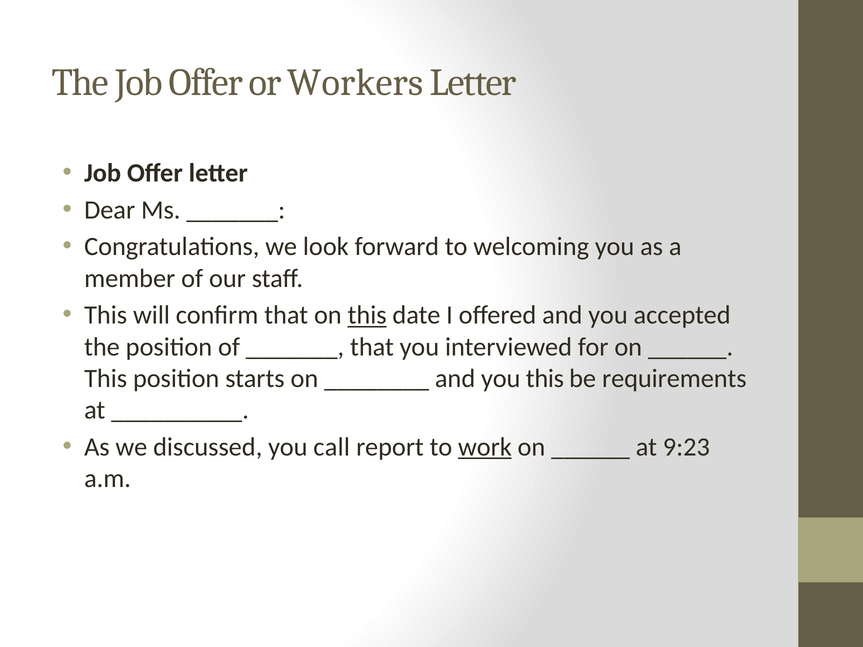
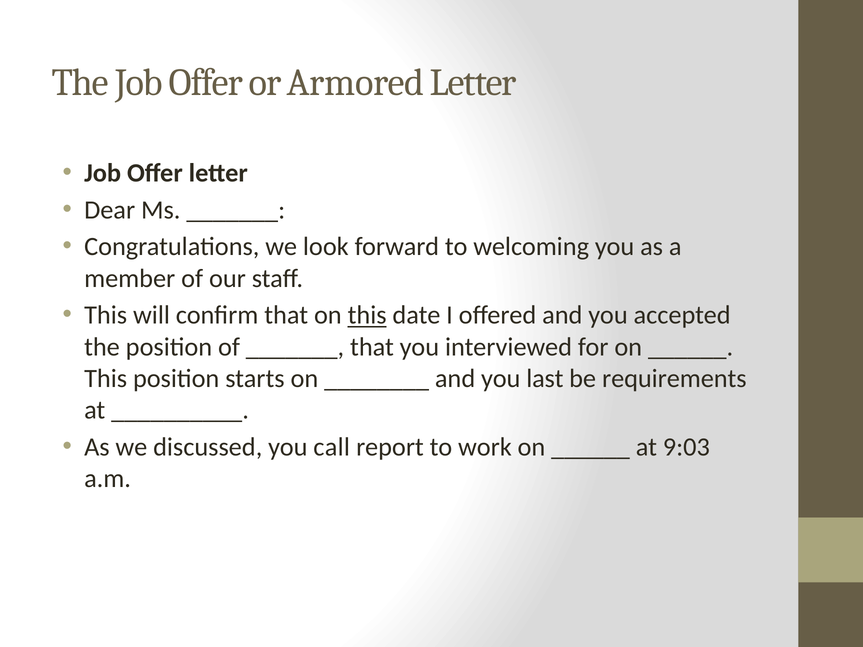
Workers: Workers -> Armored (356, 83)
you this: this -> last (545, 379)
work underline: present -> none (485, 447)
9:23: 9:23 -> 9:03 (686, 447)
